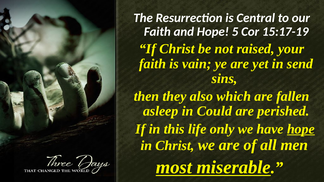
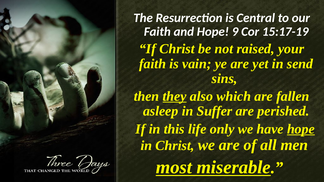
5: 5 -> 9 (235, 32)
they underline: none -> present (175, 96)
Could: Could -> Suffer (215, 111)
